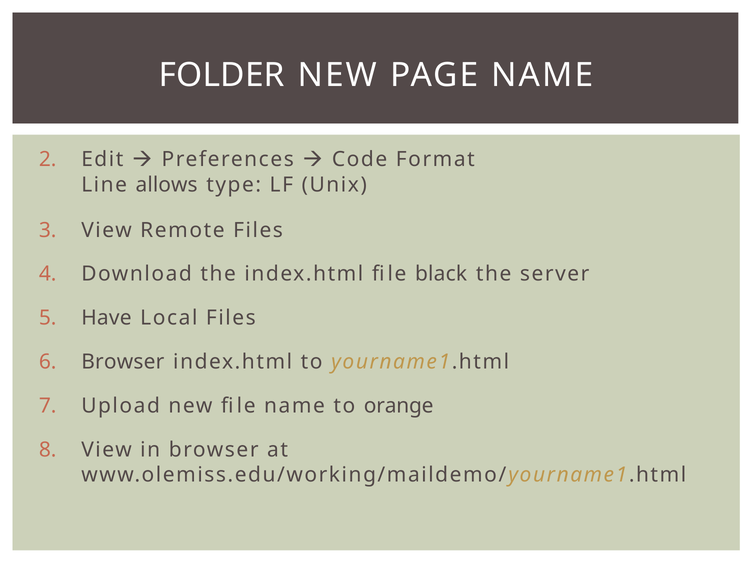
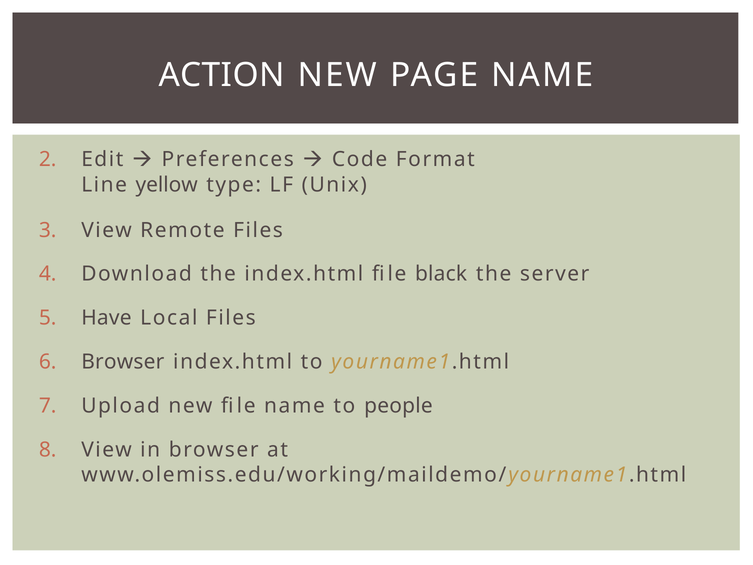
FOLDER: FOLDER -> ACTION (222, 75)
allows: allows -> yellow (167, 185)
orange: orange -> people (398, 406)
